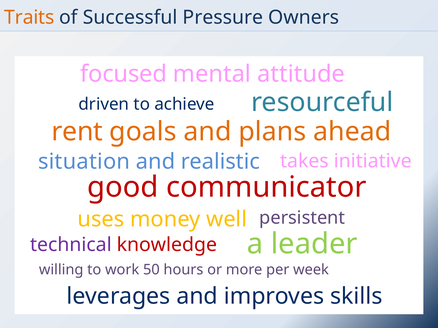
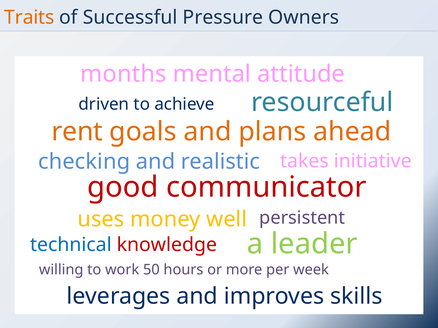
focused: focused -> months (123, 74)
situation: situation -> checking (84, 162)
technical colour: purple -> blue (71, 245)
